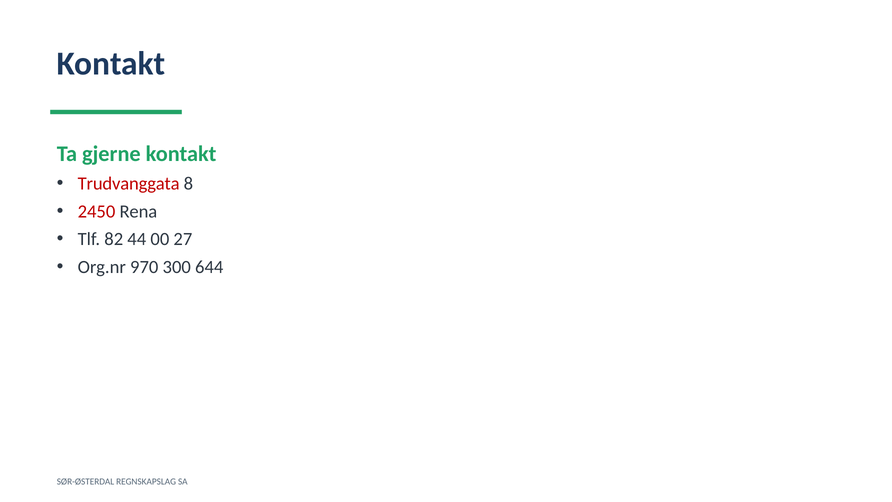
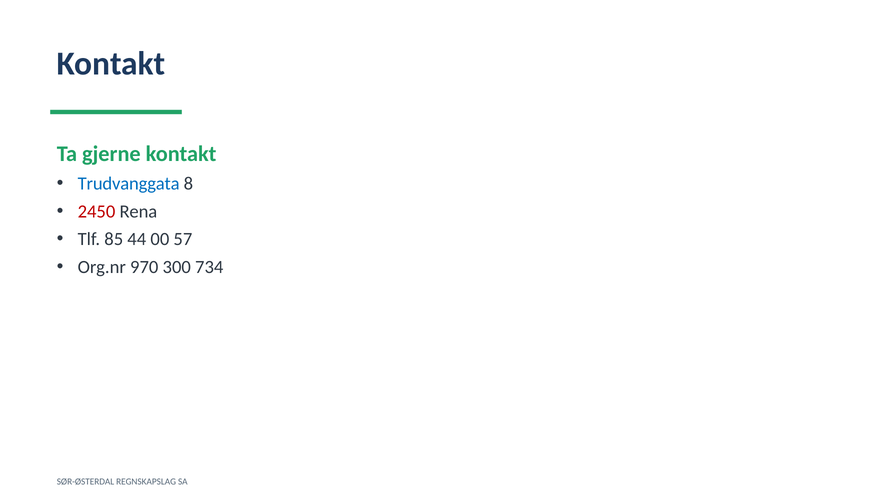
Trudvanggata colour: red -> blue (129, 183)
82: 82 -> 85 (114, 239)
27: 27 -> 57 (183, 239)
644: 644 -> 734 (209, 267)
